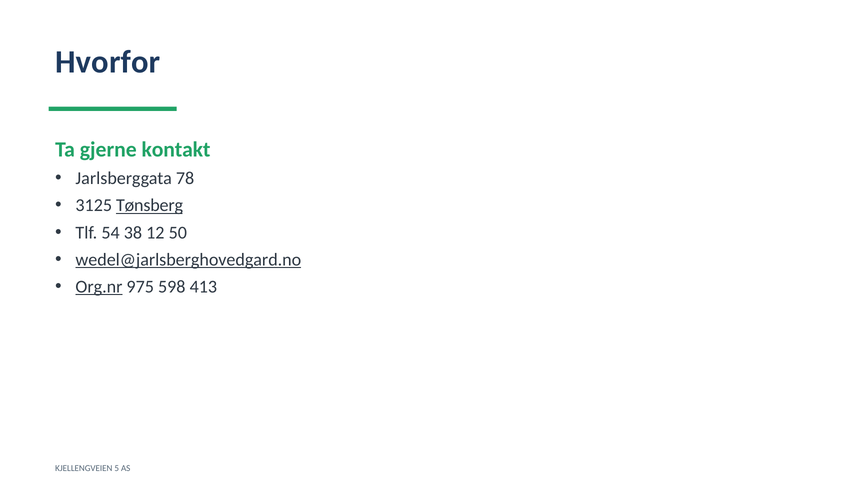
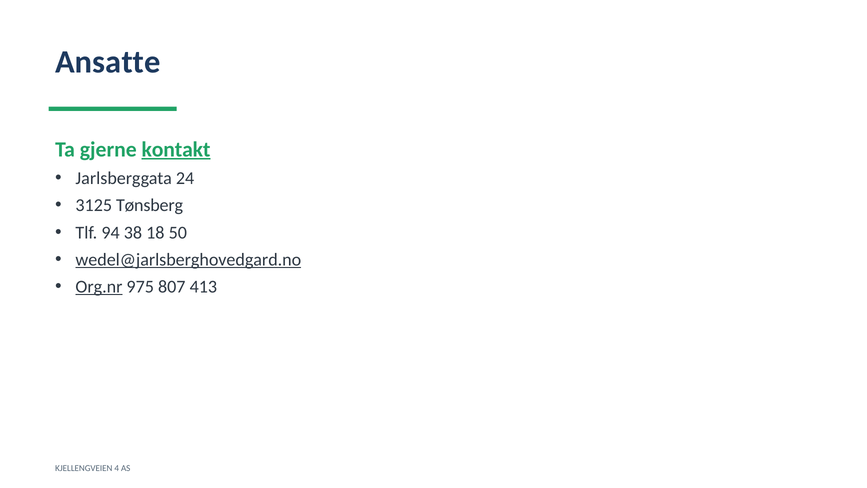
Hvorfor: Hvorfor -> Ansatte (108, 62)
kontakt underline: none -> present (176, 149)
78: 78 -> 24 (185, 178)
Tønsberg underline: present -> none (150, 205)
54: 54 -> 94 (111, 233)
12: 12 -> 18 (155, 233)
598: 598 -> 807 (172, 287)
5: 5 -> 4 (117, 468)
